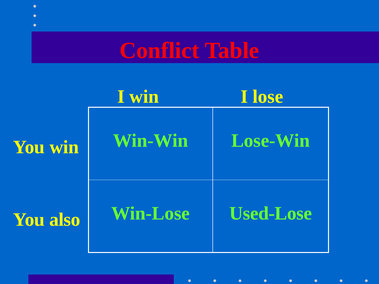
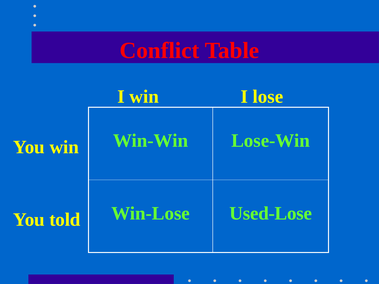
also: also -> told (65, 220)
